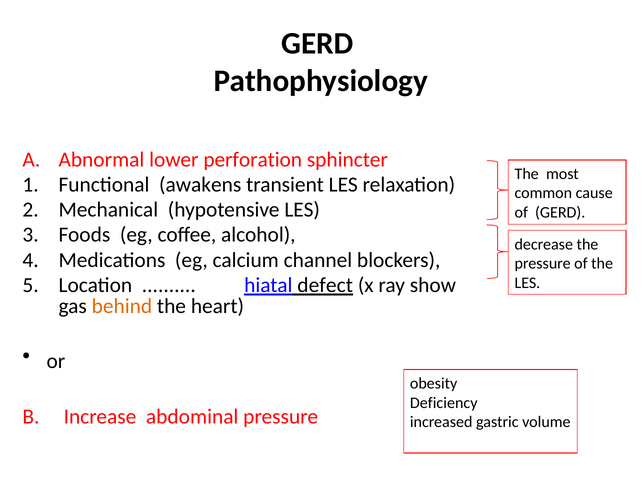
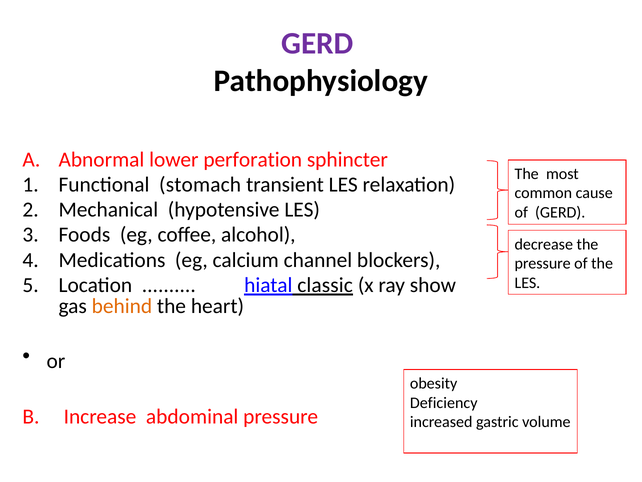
GERD colour: black -> purple (317, 43)
awakens: awakens -> stomach (200, 184)
defect: defect -> classic (325, 285)
